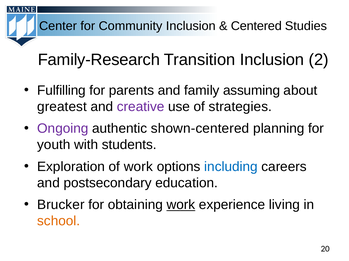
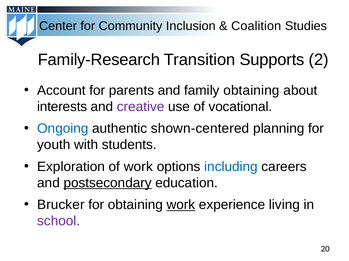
Centered: Centered -> Coalition (256, 26)
Transition Inclusion: Inclusion -> Supports (272, 60)
Fulfilling: Fulfilling -> Account (61, 91)
family assuming: assuming -> obtaining (251, 91)
greatest: greatest -> interests (62, 107)
strategies: strategies -> vocational (240, 107)
Ongoing colour: purple -> blue (63, 129)
postsecondary underline: none -> present (108, 183)
school colour: orange -> purple (59, 222)
